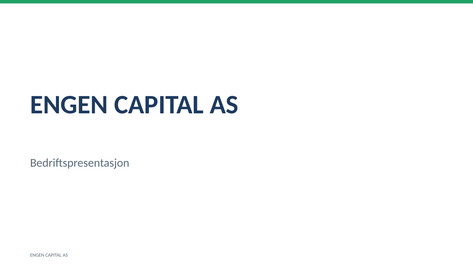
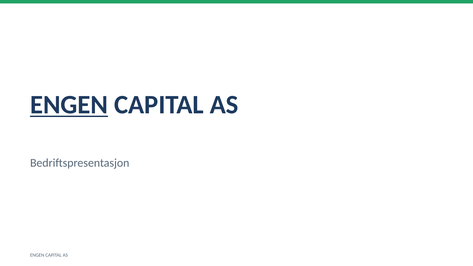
ENGEN underline: none -> present (69, 105)
